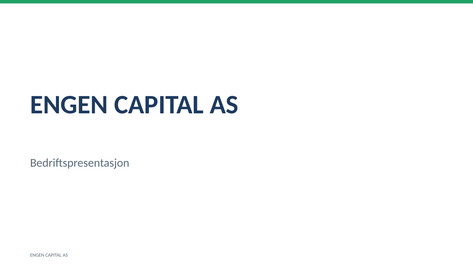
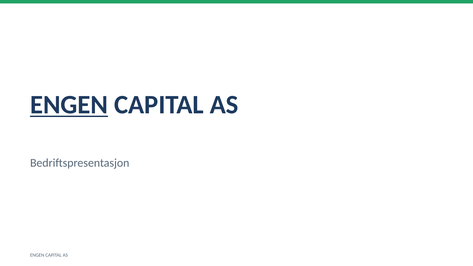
ENGEN underline: none -> present (69, 105)
